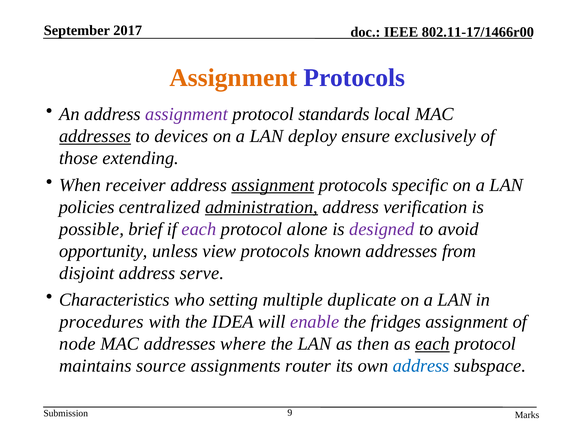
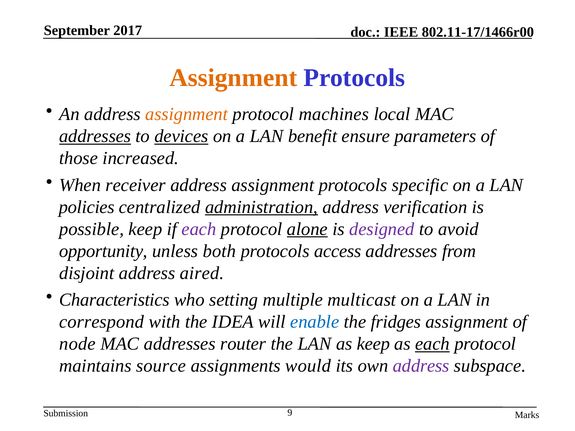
assignment colour: purple -> orange (187, 114)
standards: standards -> machines (334, 114)
devices underline: none -> present (181, 136)
deploy: deploy -> benefit (313, 136)
exclusively: exclusively -> parameters (435, 136)
extending: extending -> increased (141, 158)
assignment underline: present -> none (273, 185)
possible brief: brief -> keep (145, 229)
alone underline: none -> present (307, 229)
view: view -> both (219, 251)
known: known -> access (338, 251)
serve: serve -> aired (202, 273)
duplicate: duplicate -> multicast (362, 300)
procedures: procedures -> correspond (102, 322)
enable colour: purple -> blue (315, 322)
where: where -> router (243, 344)
as then: then -> keep (373, 344)
router: router -> would (308, 366)
address colour: blue -> purple (421, 366)
